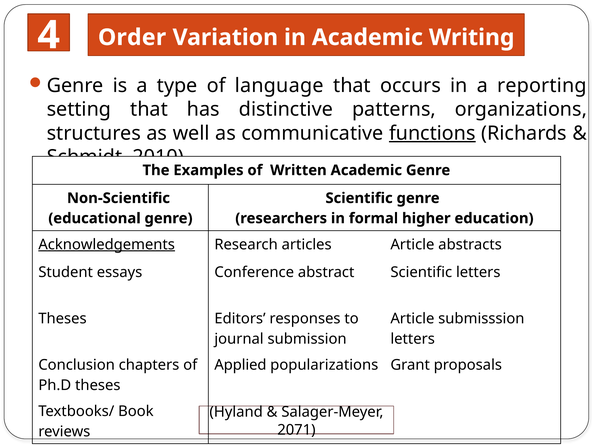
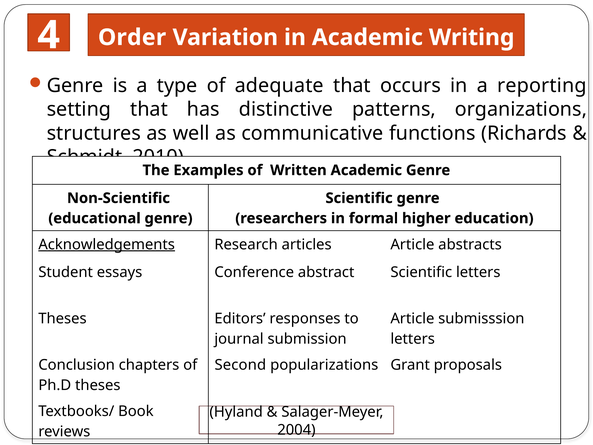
language: language -> adequate (279, 86)
functions underline: present -> none (432, 133)
Applied: Applied -> Second (240, 365)
2071: 2071 -> 2004 (296, 430)
